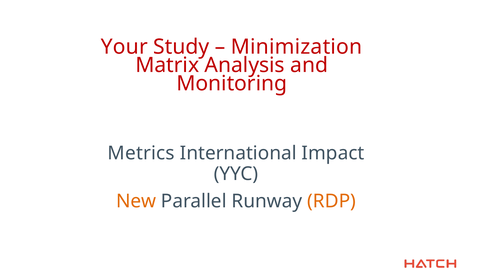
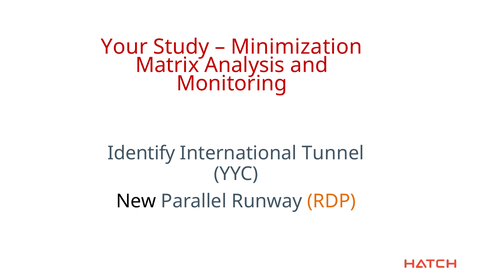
Metrics: Metrics -> Identify (141, 153)
Impact: Impact -> Tunnel (333, 153)
New colour: orange -> black (136, 201)
